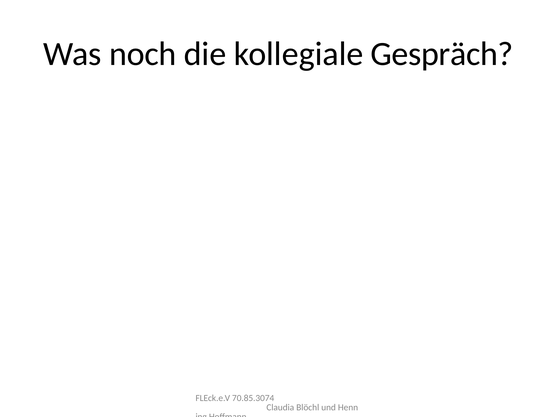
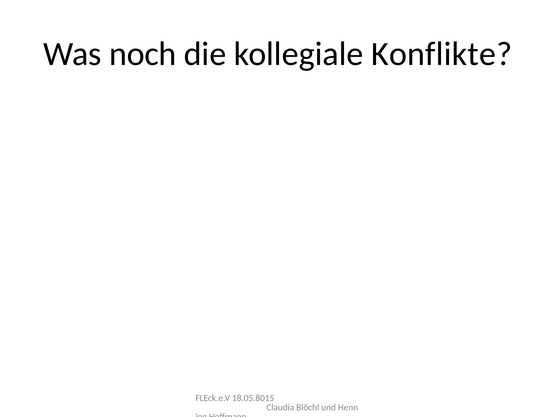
Gespräch: Gespräch -> Konflikte (442, 54)
70.85.3074: 70.85.3074 -> 18.05.8015 (253, 398)
